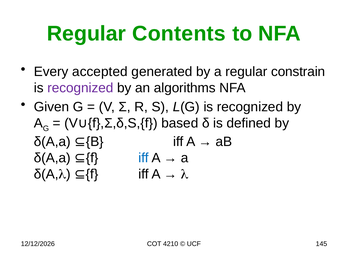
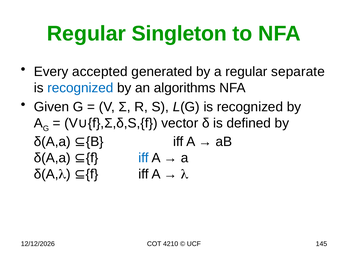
Contents: Contents -> Singleton (179, 34)
constrain: constrain -> separate (298, 72)
recognized colour: purple -> blue (80, 88)
based: based -> vector (180, 123)
